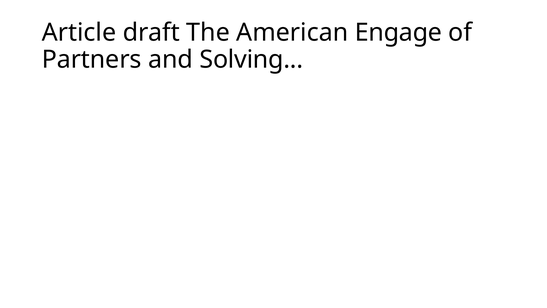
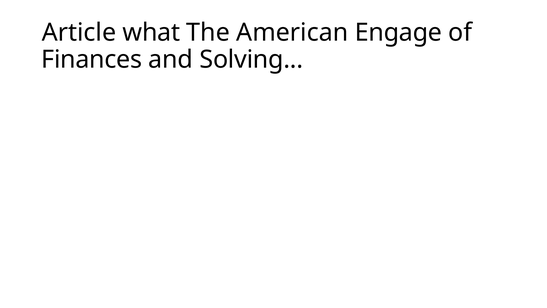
draft: draft -> what (151, 32)
Partners: Partners -> Finances (92, 59)
